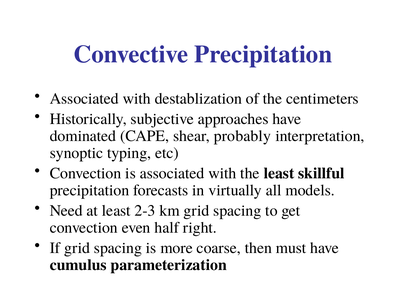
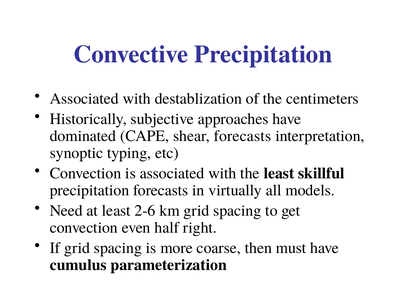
shear probably: probably -> forecasts (242, 136)
2-3: 2-3 -> 2-6 (145, 210)
